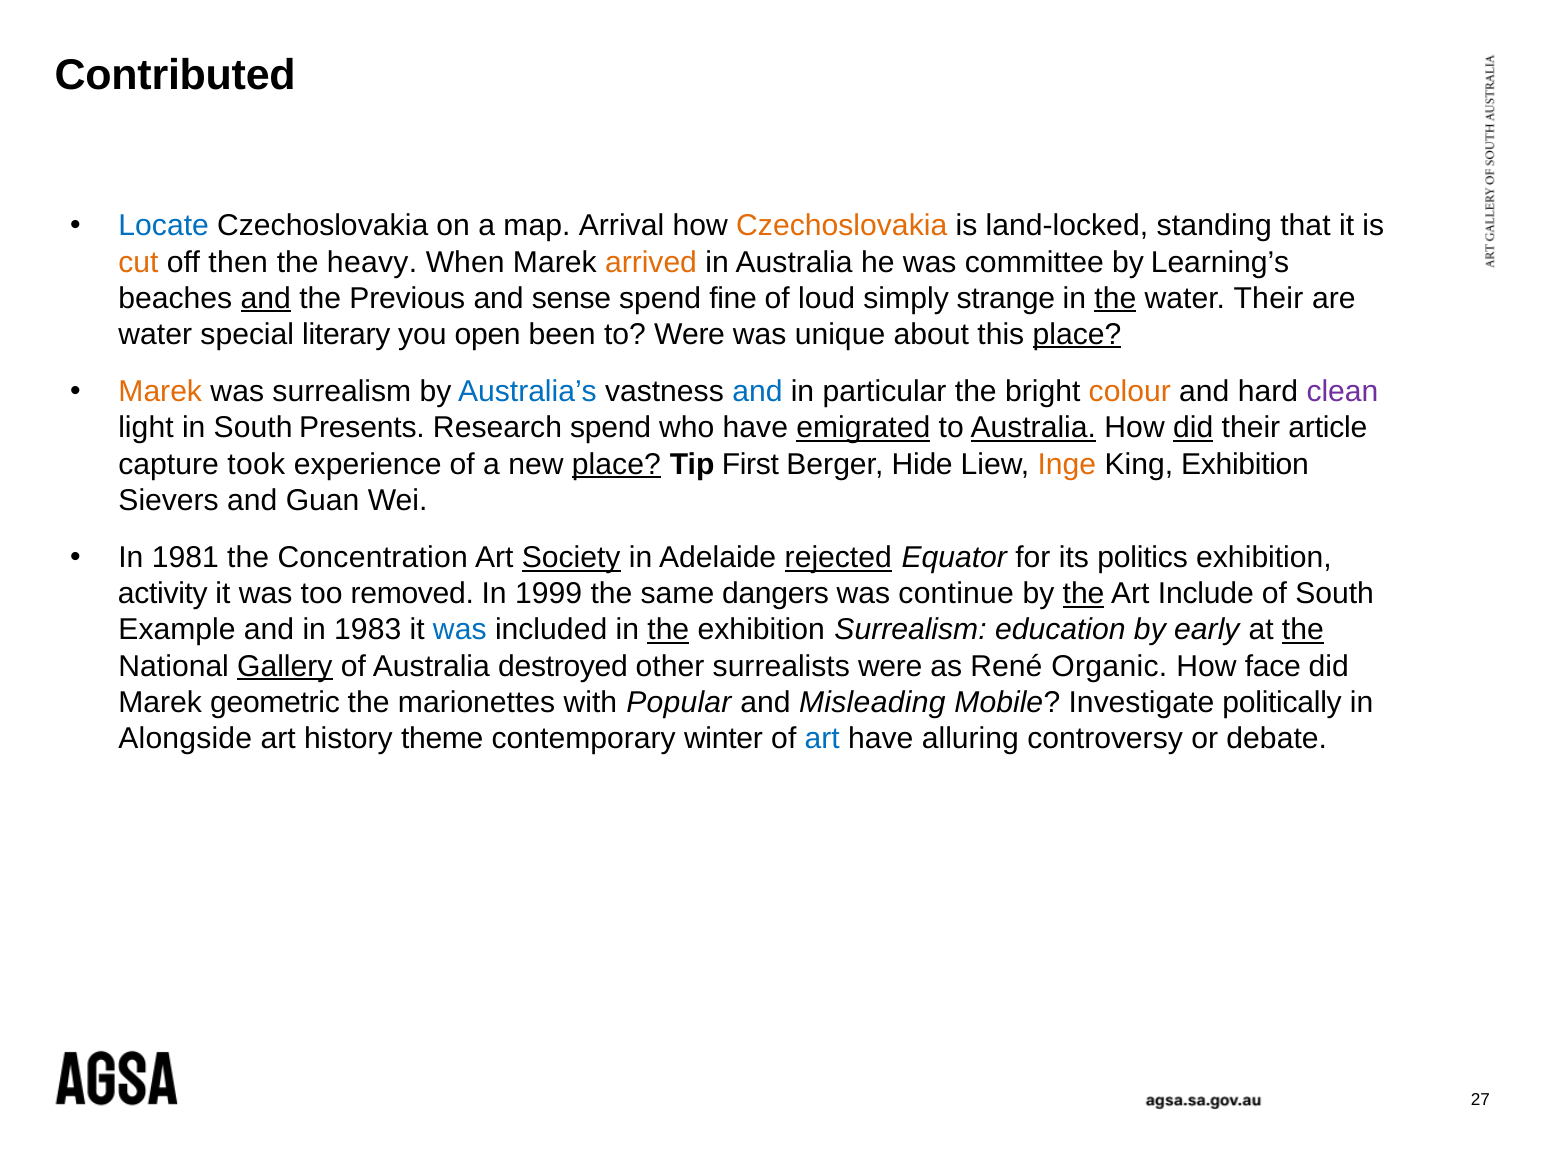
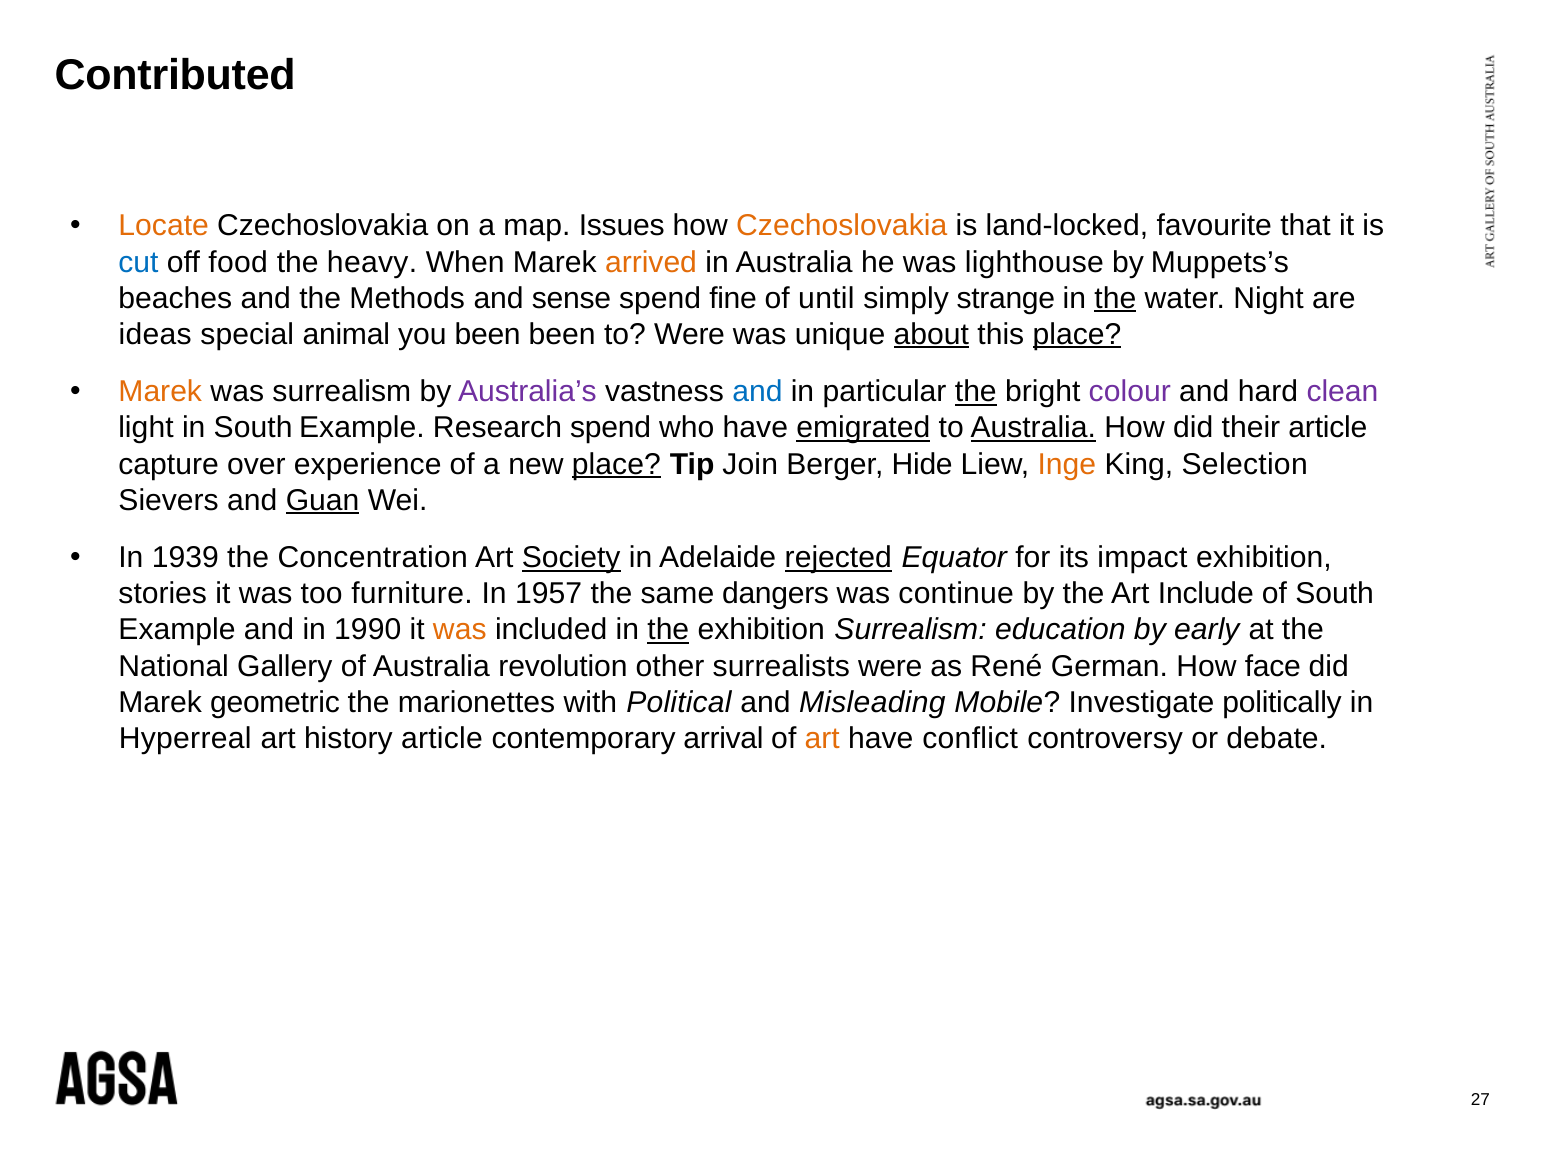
Locate colour: blue -> orange (164, 226)
Arrival: Arrival -> Issues (622, 226)
standing: standing -> favourite (1214, 226)
cut colour: orange -> blue (138, 262)
then: then -> food (238, 262)
committee: committee -> lighthouse (1034, 262)
Learning’s: Learning’s -> Muppets’s (1220, 262)
and underline: present -> none (266, 298)
Previous: Previous -> Methods (407, 298)
loud: loud -> until (826, 298)
water Their: Their -> Night (1269, 298)
water: water -> ideas (155, 334)
literary: literary -> animal (346, 334)
you open: open -> been (488, 334)
about underline: none -> present (931, 334)
Australia’s colour: blue -> purple (527, 392)
the underline: none -> present (976, 392)
colour colour: orange -> purple (1130, 392)
in South Presents: Presents -> Example (362, 428)
did underline: present -> none (1193, 428)
took: took -> over (256, 464)
First: First -> Join (750, 464)
King Exhibition: Exhibition -> Selection (1245, 464)
Guan underline: none -> present (323, 500)
1981: 1981 -> 1939 (185, 558)
politics: politics -> impact (1142, 558)
activity: activity -> stories (163, 594)
removed: removed -> furniture (412, 594)
1999: 1999 -> 1957 (549, 594)
the underline: present -> none (1084, 594)
1983: 1983 -> 1990 (368, 630)
was colour: blue -> orange (460, 630)
the underline: present -> none (1303, 630)
Gallery underline: present -> none (285, 666)
destroyed: destroyed -> revolution (563, 666)
Organic: Organic -> German (1109, 666)
Popular: Popular -> Political (679, 702)
Alongside: Alongside -> Hyperreal (185, 739)
history theme: theme -> article (442, 739)
winter: winter -> arrival (723, 739)
art colour: blue -> orange (822, 739)
alluring: alluring -> conflict (970, 739)
